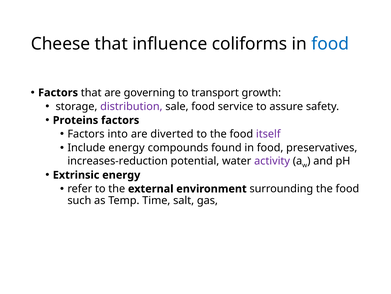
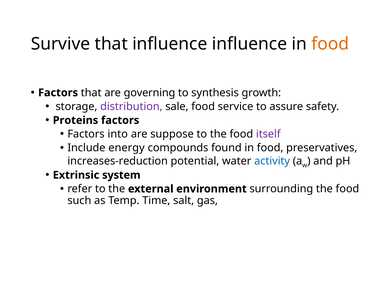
Cheese: Cheese -> Survive (60, 44)
influence coliforms: coliforms -> influence (249, 44)
food colour: blue -> orange (330, 44)
transport: transport -> synthesis (215, 92)
diverted: diverted -> suppose (172, 134)
activity colour: purple -> blue (272, 161)
Extrinsic energy: energy -> system (121, 175)
